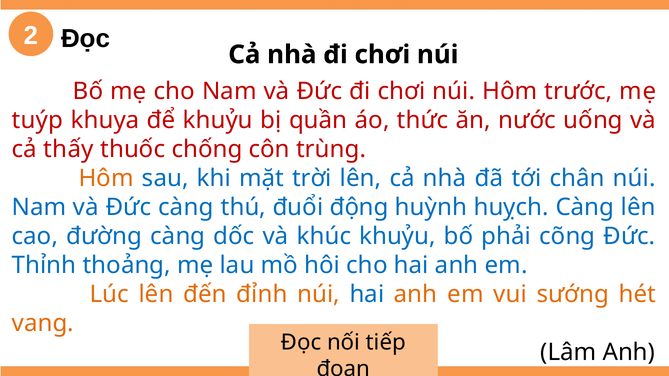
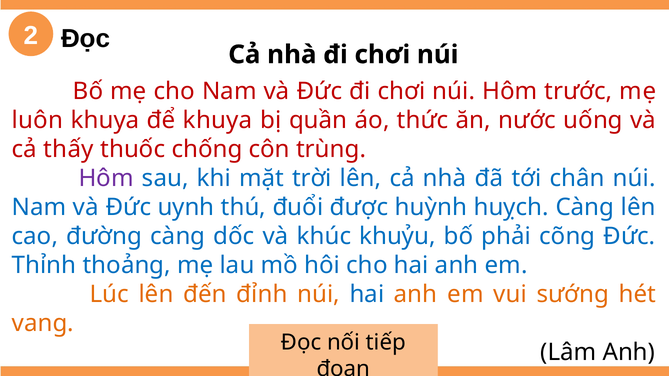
tuýp: tuýp -> luôn (38, 121)
để khuỷu: khuỷu -> khuya (218, 121)
Hôm colour: orange -> purple (106, 179)
Đức càng: càng -> uynh (186, 208)
động: động -> được (359, 208)
